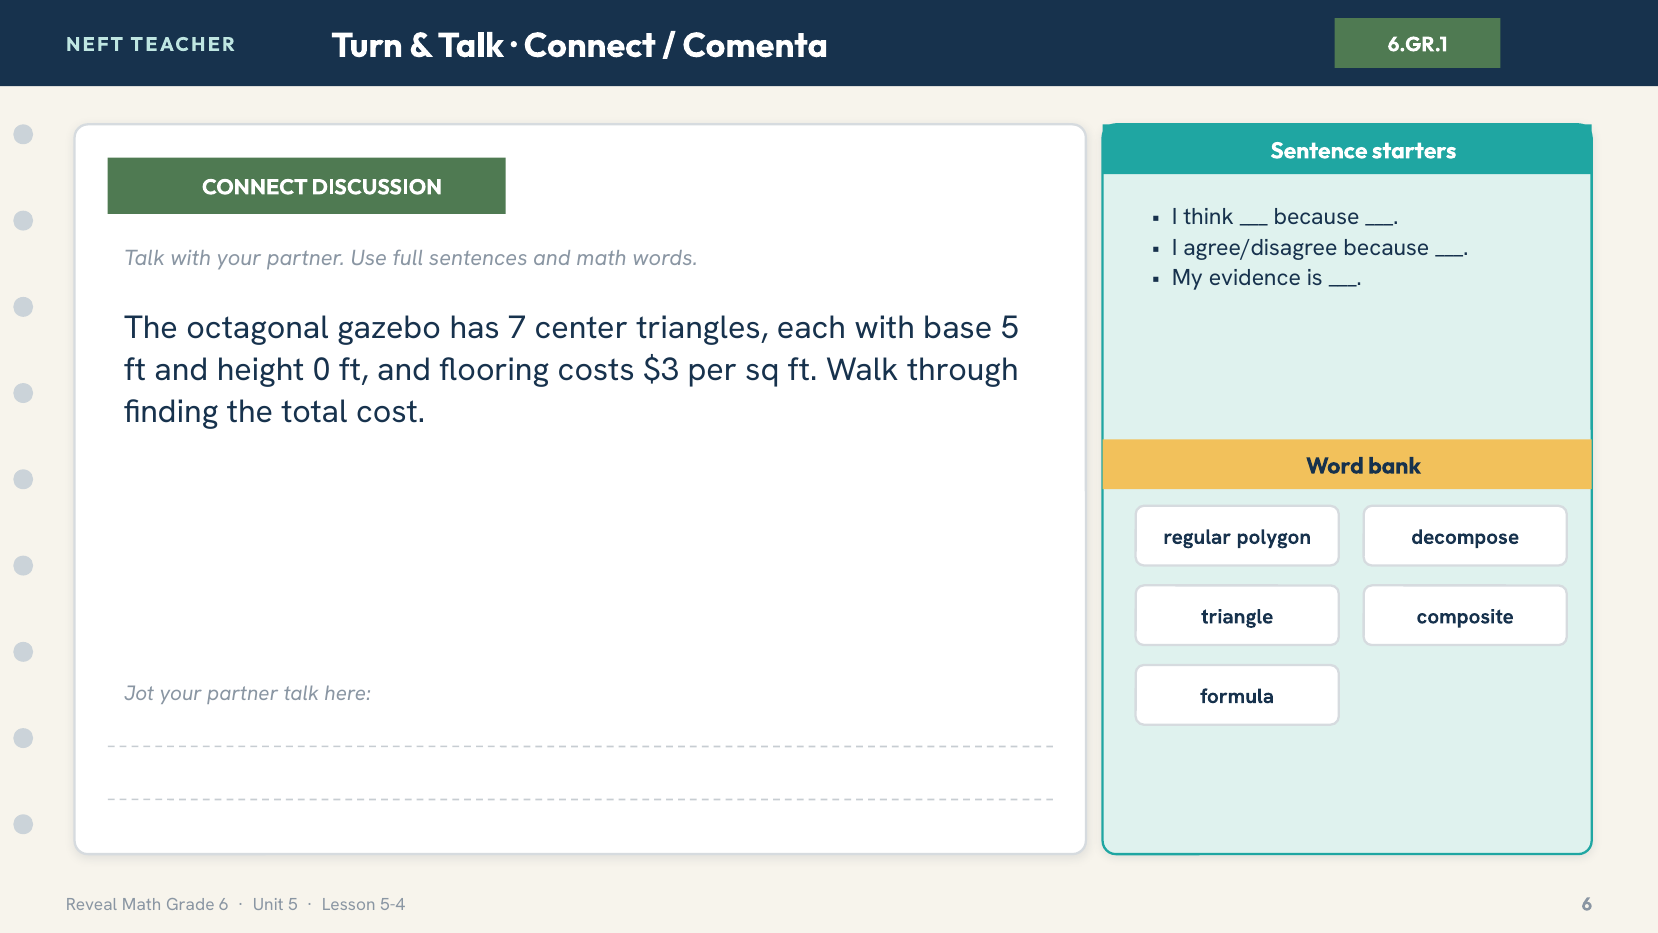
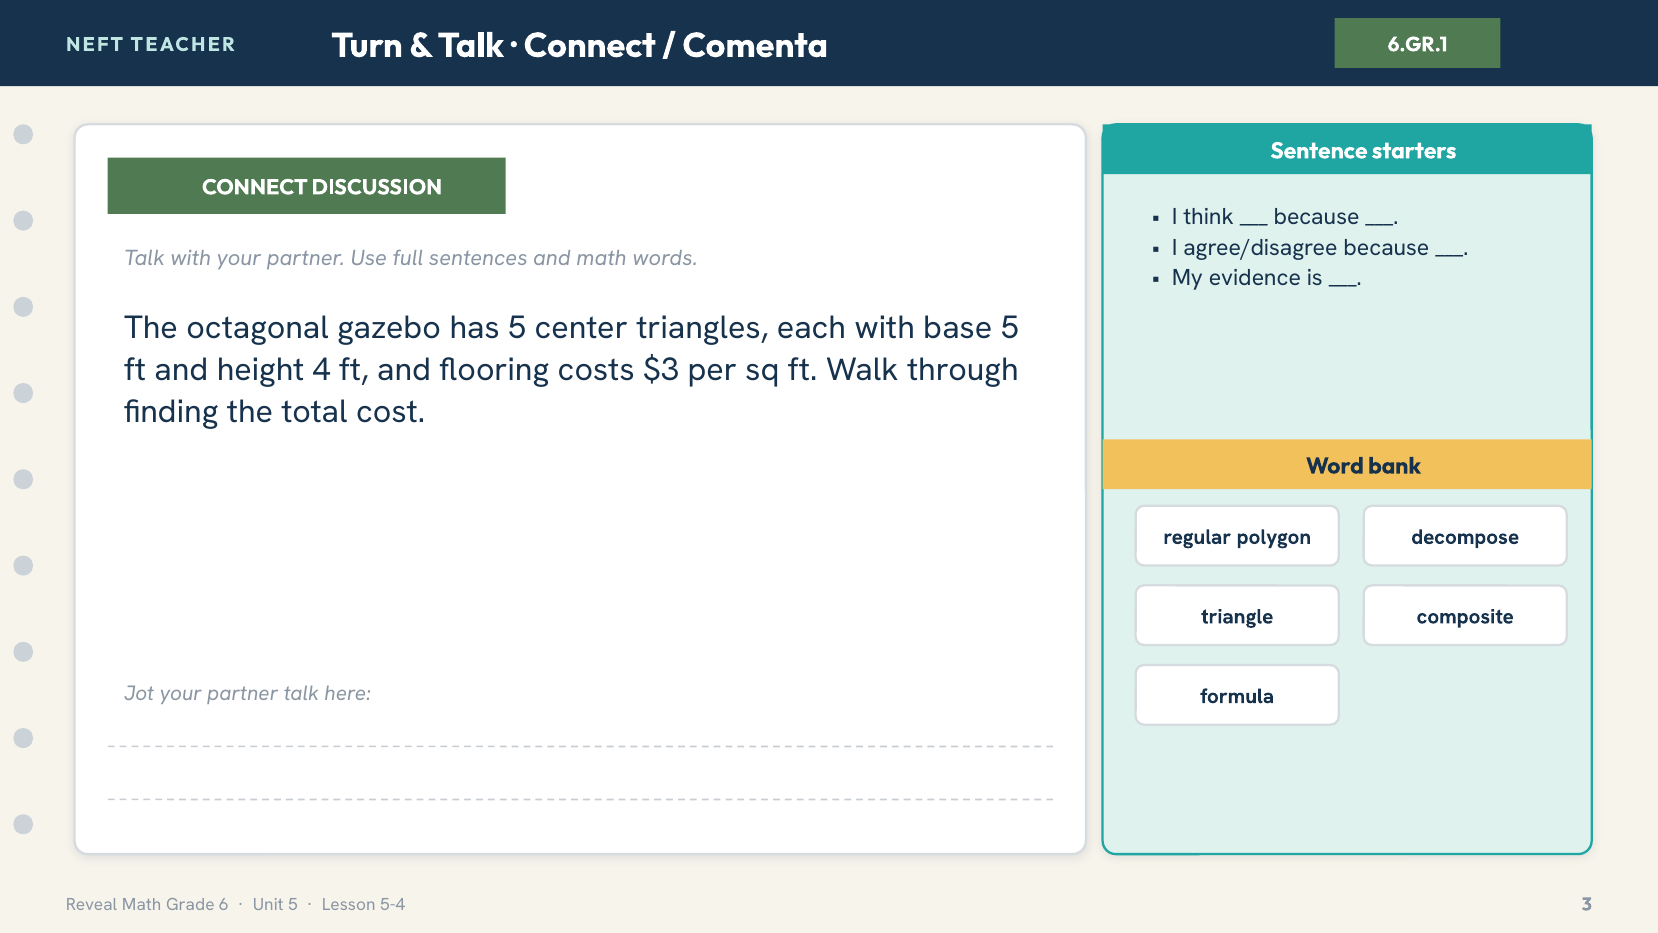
has 7: 7 -> 5 (517, 328)
0: 0 -> 4 (322, 370)
5-4 6: 6 -> 3 (1587, 904)
